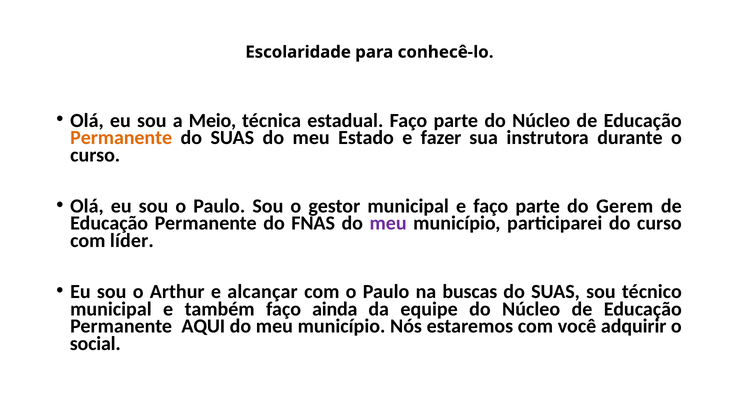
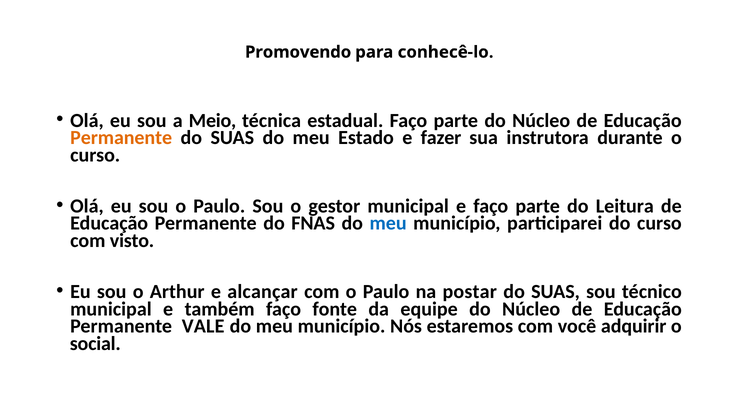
Escolaridade: Escolaridade -> Promovendo (298, 52)
Gerem: Gerem -> Leitura (625, 206)
meu colour: purple -> blue (388, 224)
líder: líder -> visto (132, 241)
buscas: buscas -> postar (470, 292)
ainda: ainda -> fonte (335, 309)
AQUI: AQUI -> VALE (203, 327)
